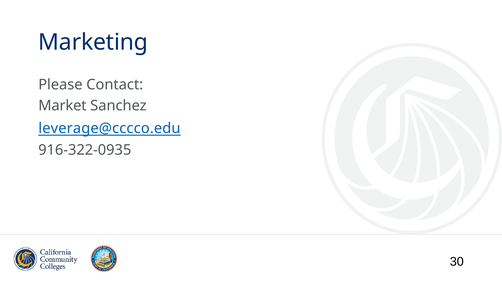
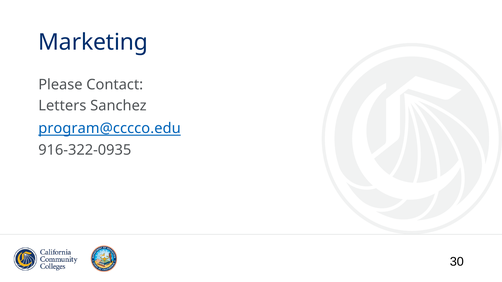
Market: Market -> Letters (62, 106)
leverage@cccco.edu: leverage@cccco.edu -> program@cccco.edu (109, 129)
